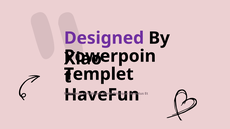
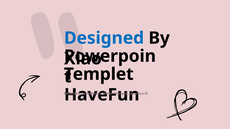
Designed colour: purple -> blue (104, 38)
